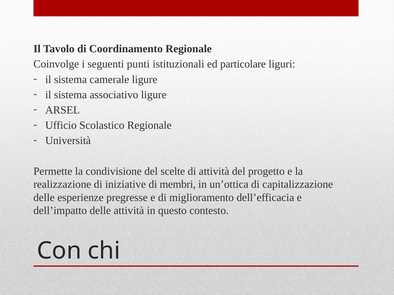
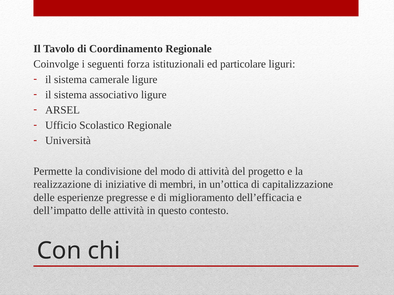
punti: punti -> forza (138, 64)
scelte: scelte -> modo (173, 171)
